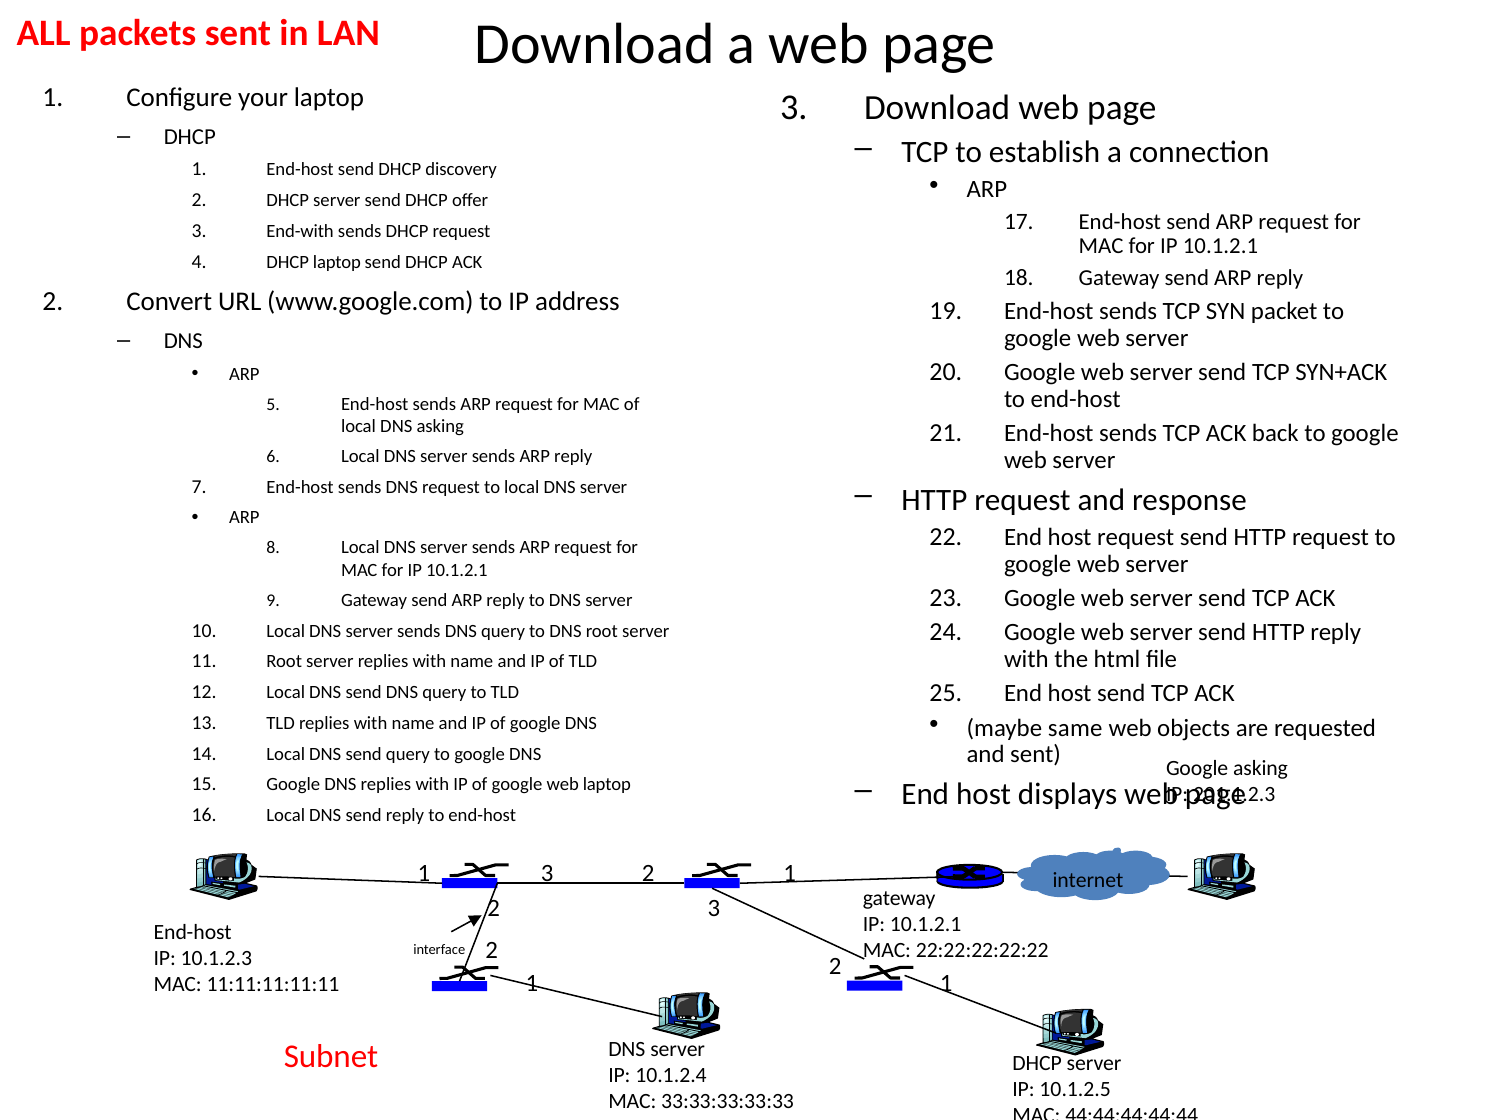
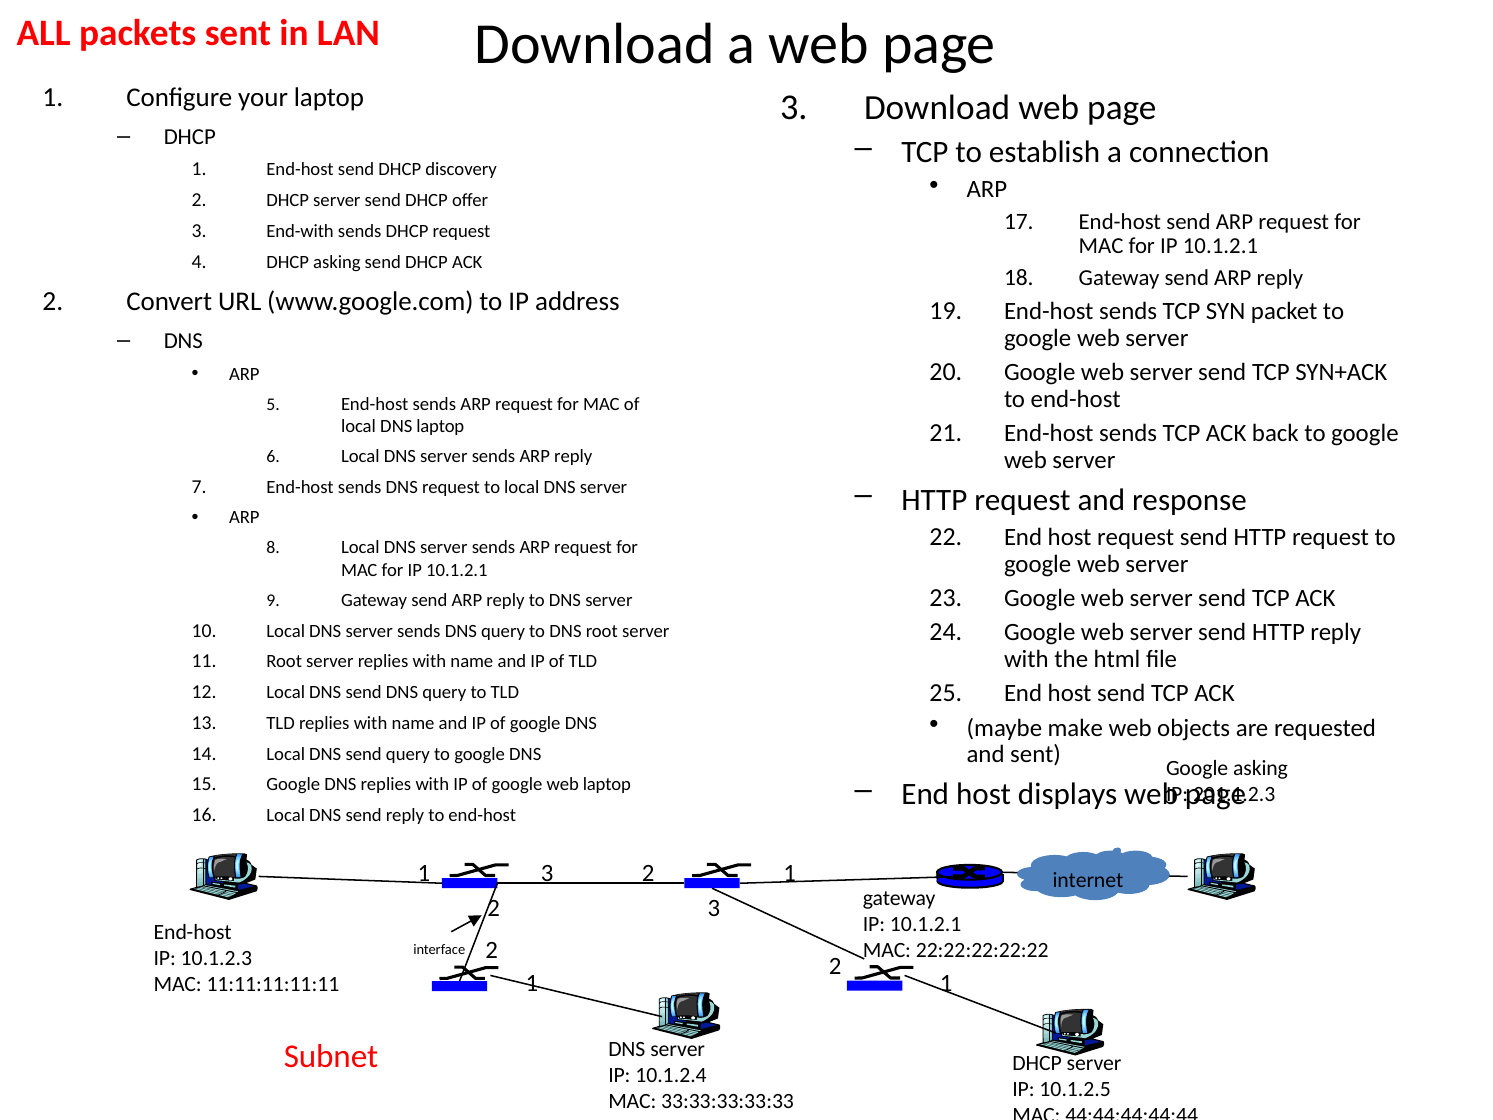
DHCP laptop: laptop -> asking (337, 262)
DNS asking: asking -> laptop (440, 426)
same: same -> make (1075, 728)
